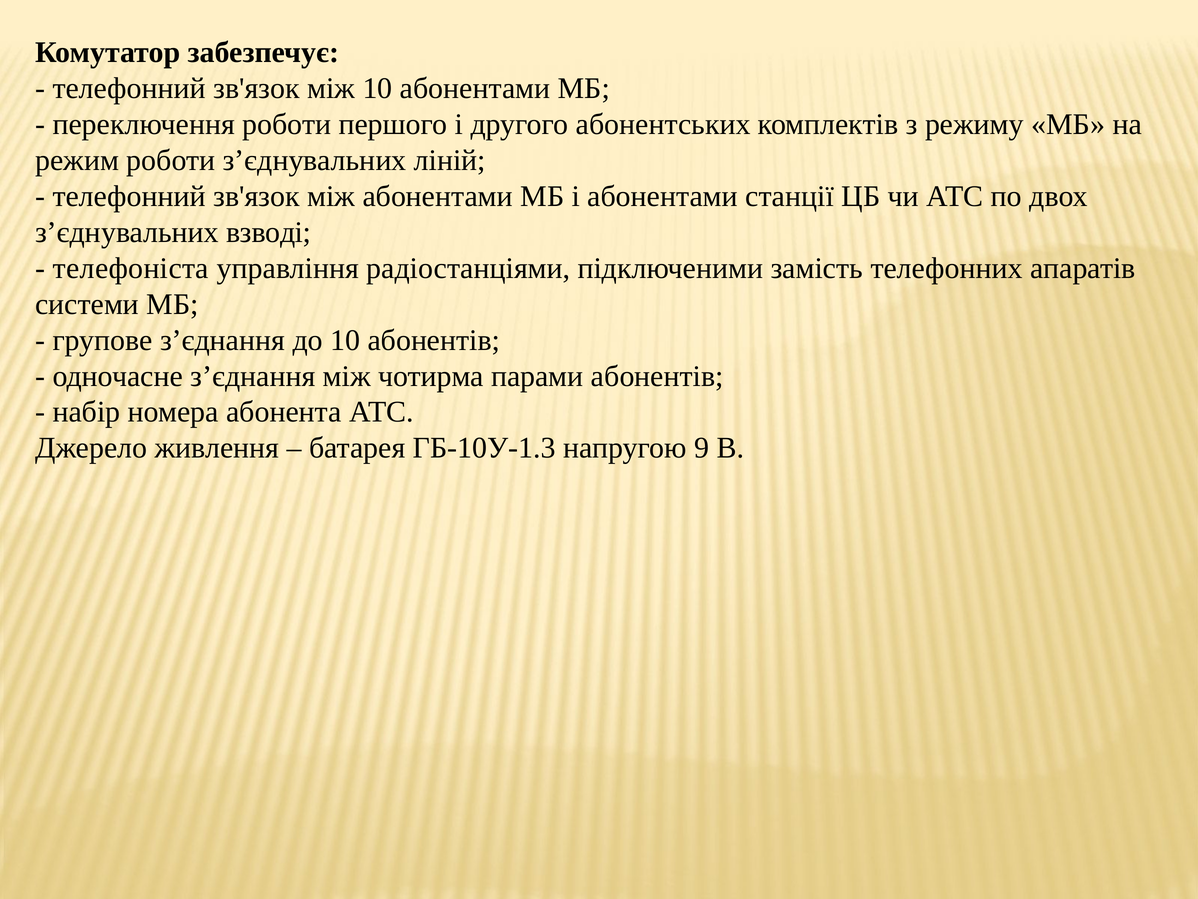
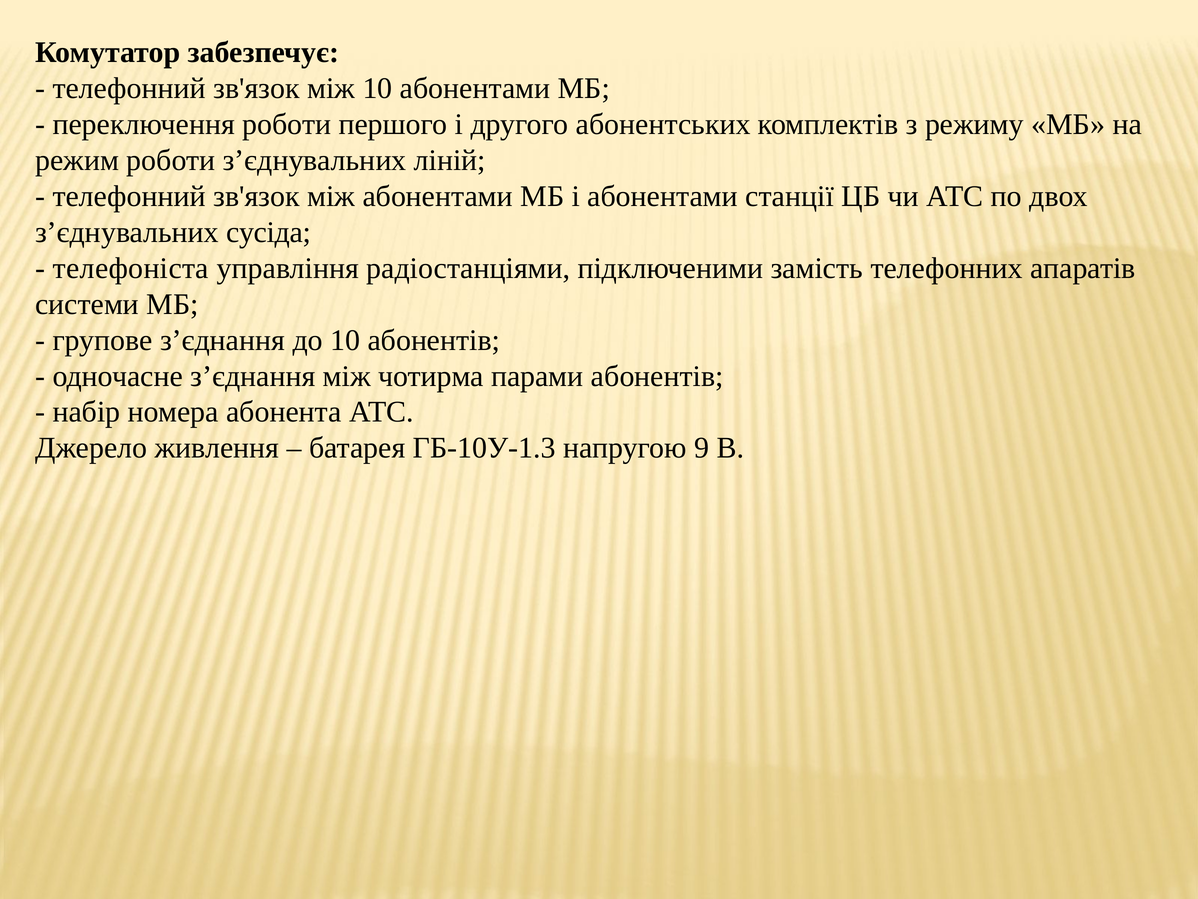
взводі: взводі -> сусіда (269, 232)
